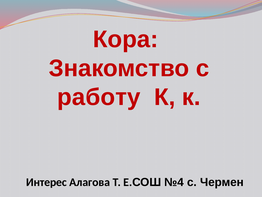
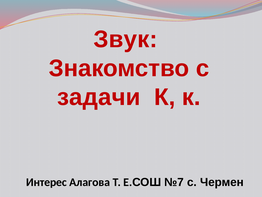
Кора: Кора -> Звук (125, 39)
работу: работу -> задачи (99, 97)
№4: №4 -> №7 (174, 182)
